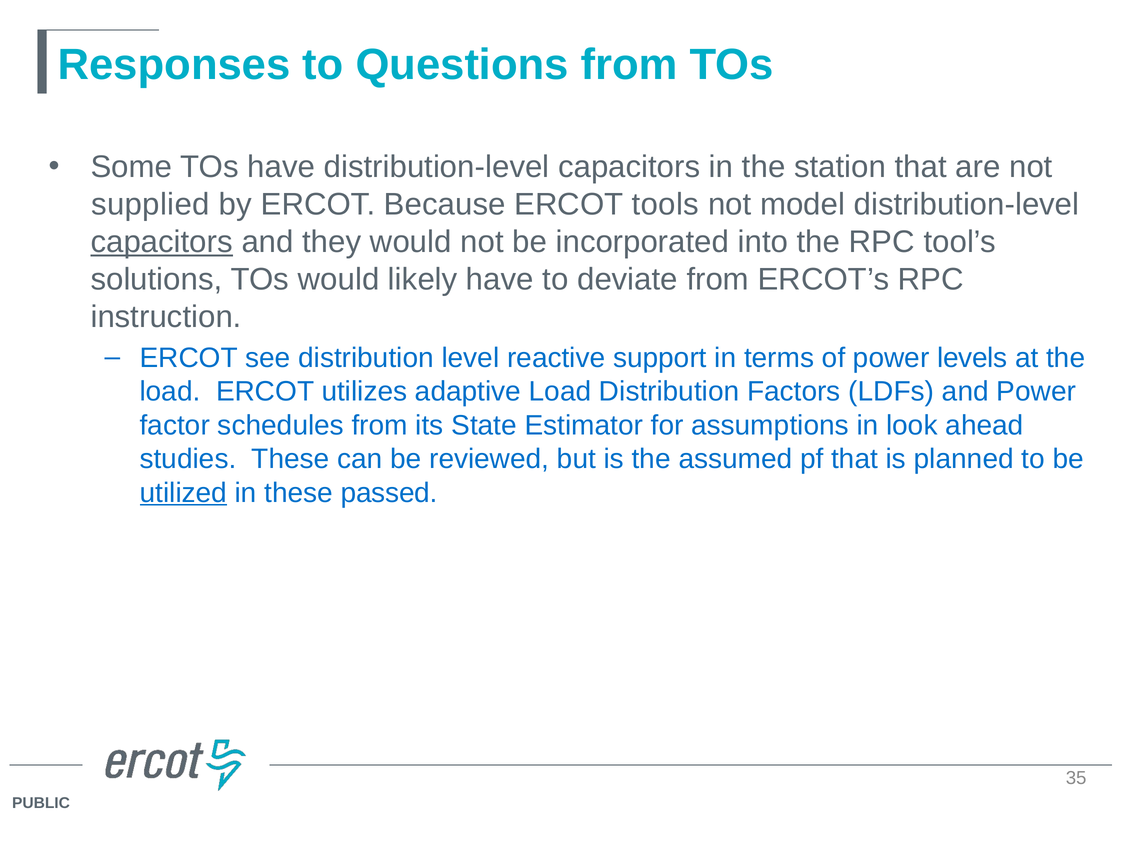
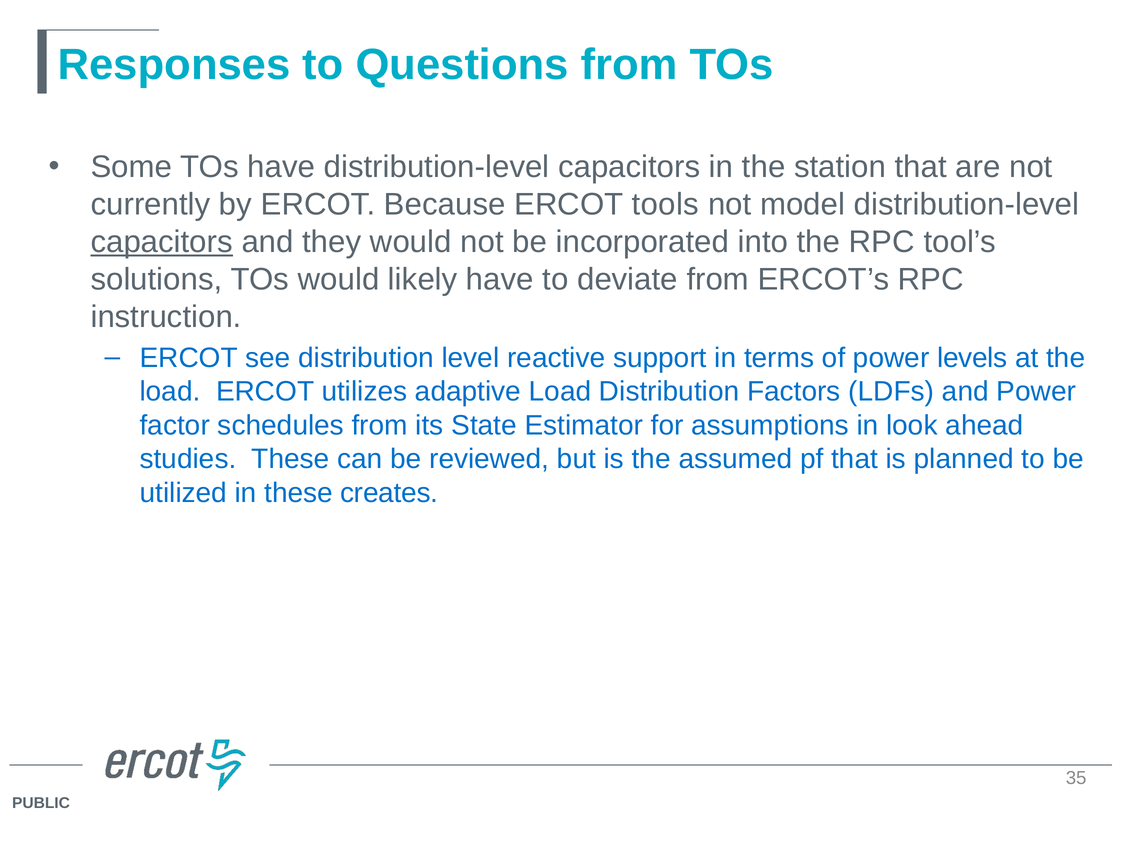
supplied: supplied -> currently (150, 204)
utilized underline: present -> none (183, 492)
passed: passed -> creates (389, 492)
